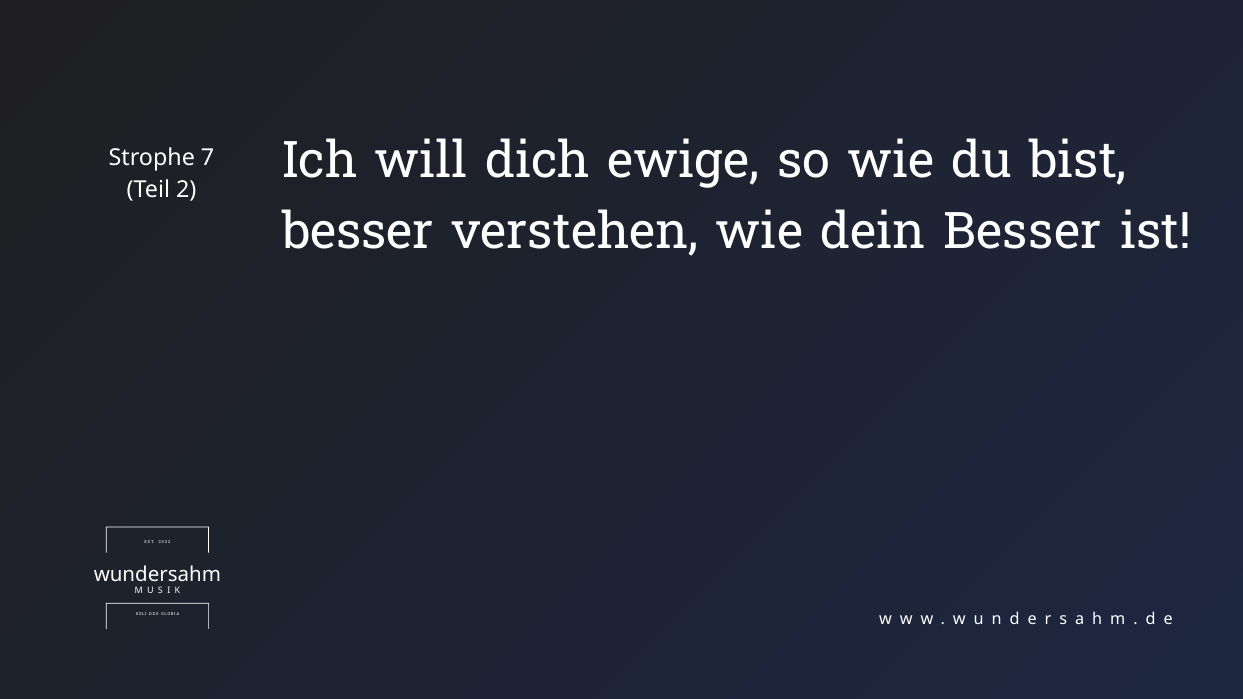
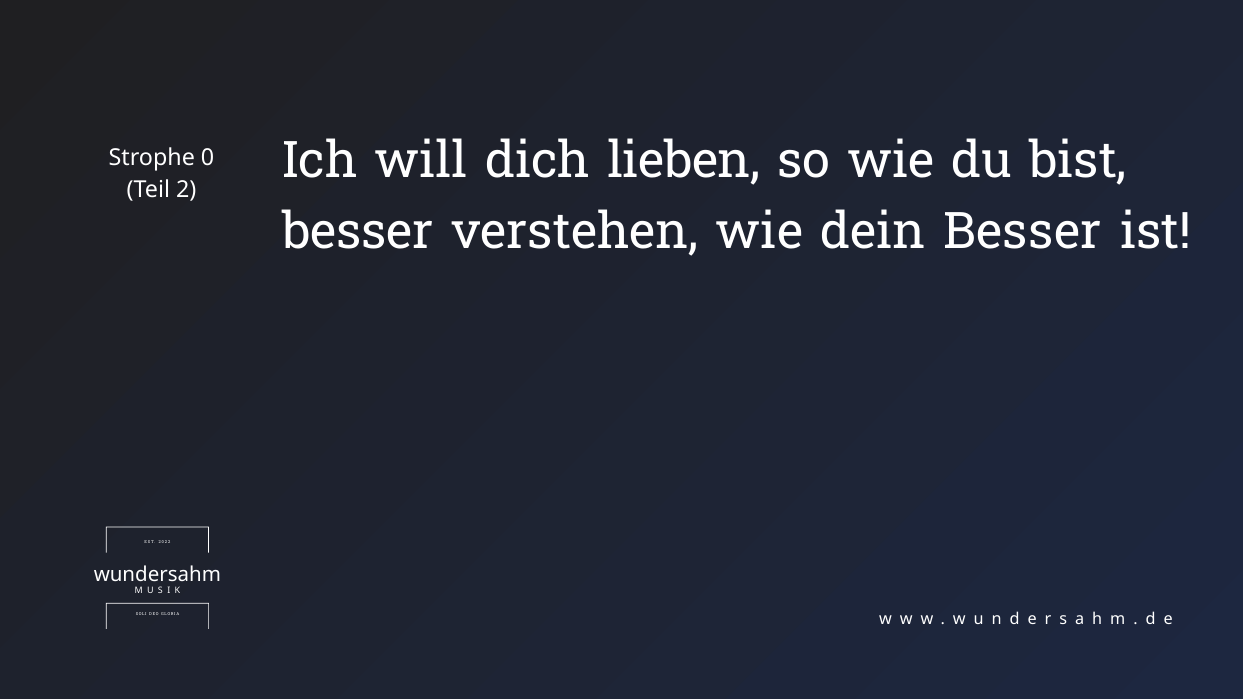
ewige: ewige -> lieben (684, 161)
7: 7 -> 0 (208, 158)
